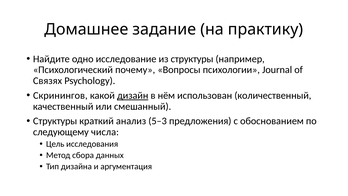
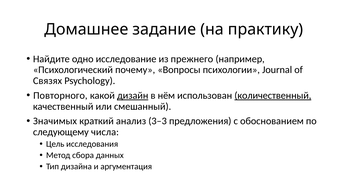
из структуры: структуры -> прежнего (192, 59)
Скринингов: Скринингов -> Повторного (60, 95)
количественный underline: none -> present (273, 95)
Структуры: Структуры -> Значимых (55, 121)
5–3: 5–3 -> 3–3 (158, 121)
